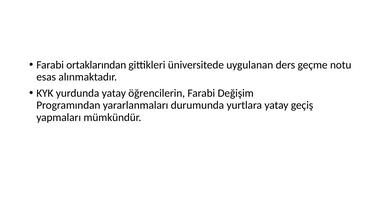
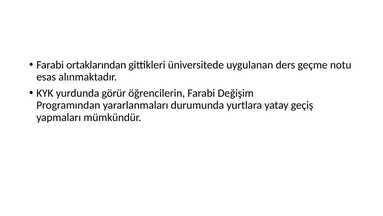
yurdunda yatay: yatay -> görür (114, 93)
